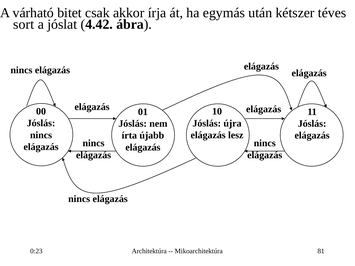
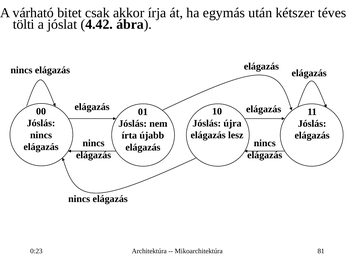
sort: sort -> tölti (24, 24)
